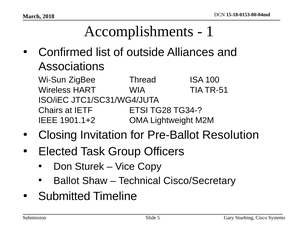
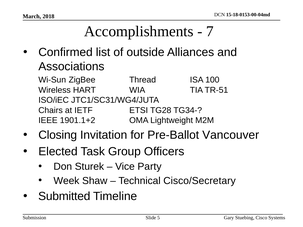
1: 1 -> 7 (210, 31)
Resolution: Resolution -> Vancouver (231, 135)
Copy: Copy -> Party (150, 167)
Ballot: Ballot -> Week (66, 181)
